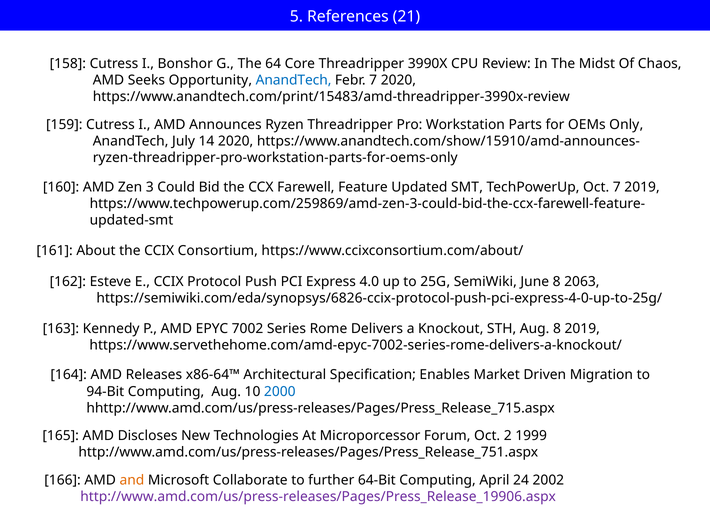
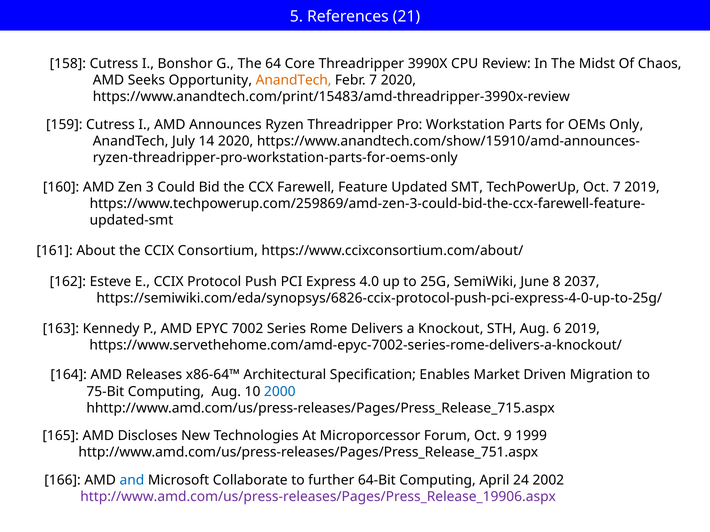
AnandTech colour: blue -> orange (294, 80)
2063: 2063 -> 2037 (582, 282)
Aug 8: 8 -> 6 (557, 329)
94-Bit: 94-Bit -> 75-Bit (105, 392)
2: 2 -> 9 (508, 436)
and colour: orange -> blue (132, 481)
